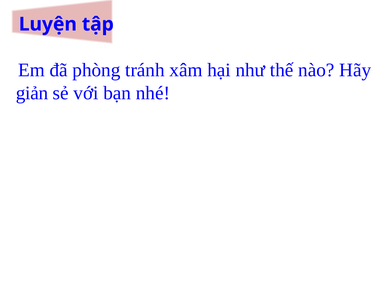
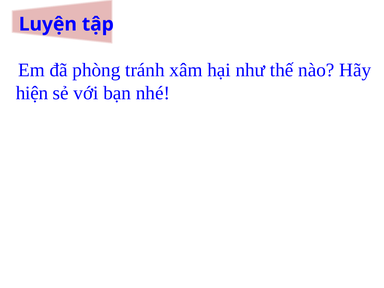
giản: giản -> hiện (32, 93)
